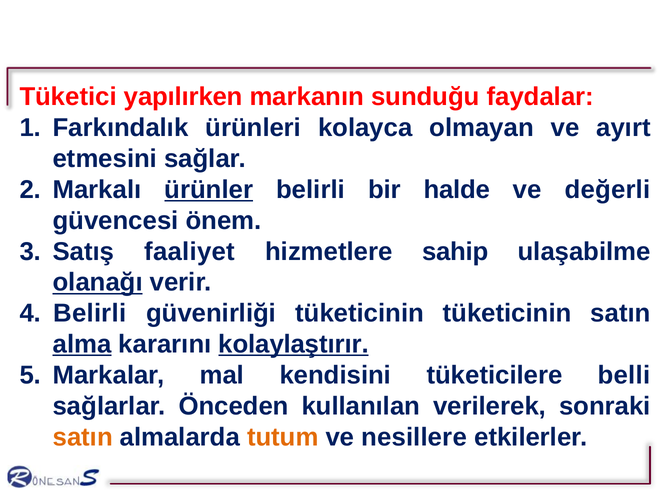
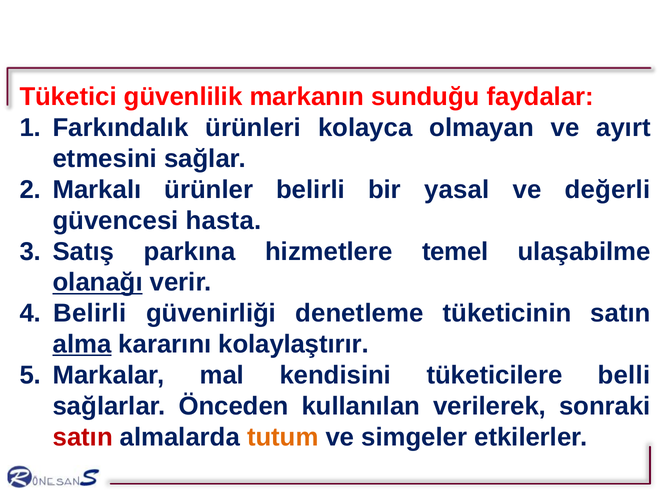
yapılırken: yapılırken -> güvenlilik (183, 97)
ürünler underline: present -> none (209, 190)
halde: halde -> yasal (457, 190)
önem: önem -> hasta (223, 221)
faaliyet: faaliyet -> parkına (190, 252)
sahip: sahip -> temel (455, 252)
güvenirliği tüketicinin: tüketicinin -> denetleme (359, 314)
kolaylaştırır underline: present -> none (294, 344)
satın colour: orange -> red (83, 437)
nesillere: nesillere -> simgeler (414, 437)
